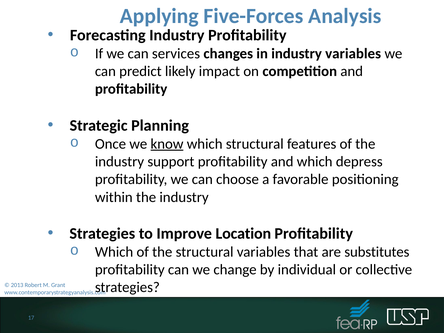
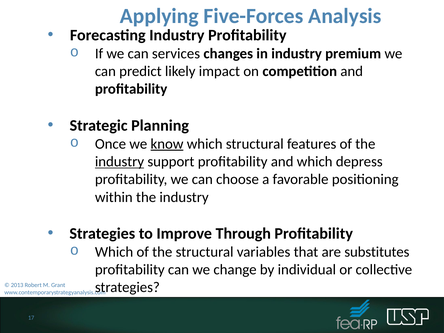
industry variables: variables -> premium (353, 54)
industry underline: none -> present (119, 162)
Location: Location -> Through (243, 233)
